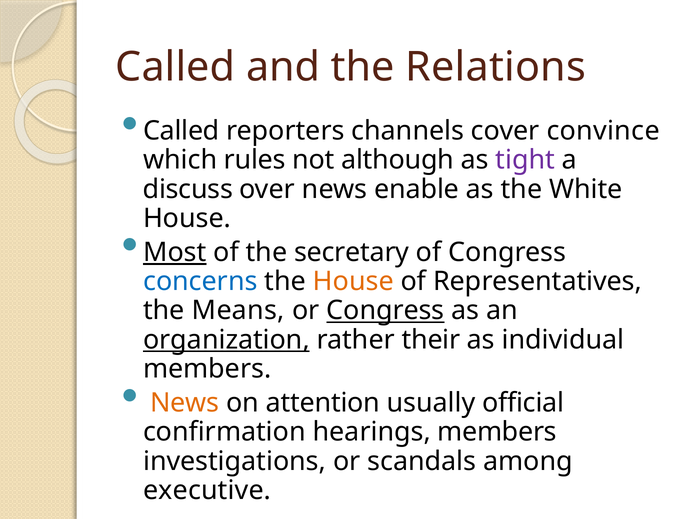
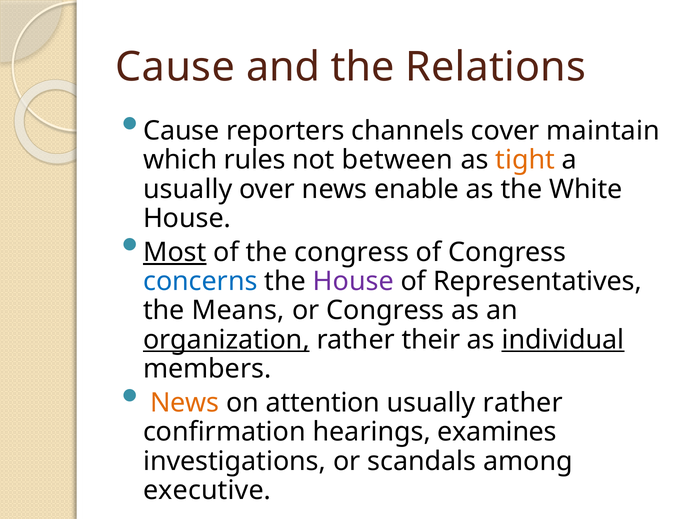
Called: Called -> Cause (175, 67)
Called: Called -> Cause (181, 131)
convince: convince -> maintain (603, 131)
although: although -> between (397, 160)
tight colour: purple -> orange (525, 160)
discuss: discuss -> usually (188, 189)
the secretary: secretary -> congress (352, 252)
House colour: orange -> purple (353, 282)
Congress underline: present -> none (385, 311)
individual underline: none -> present (563, 340)
usually official: official -> rather (523, 403)
hearings members: members -> examines (497, 432)
